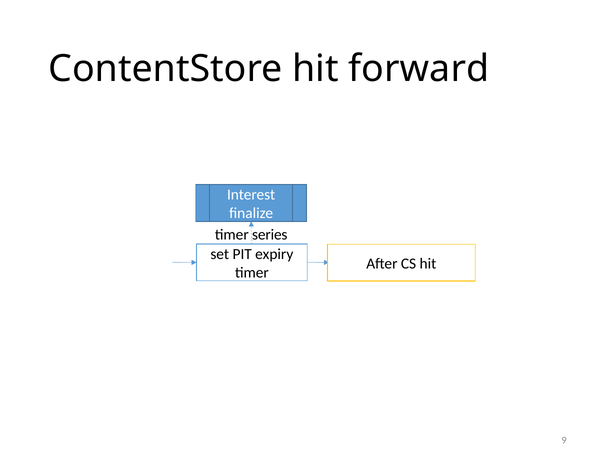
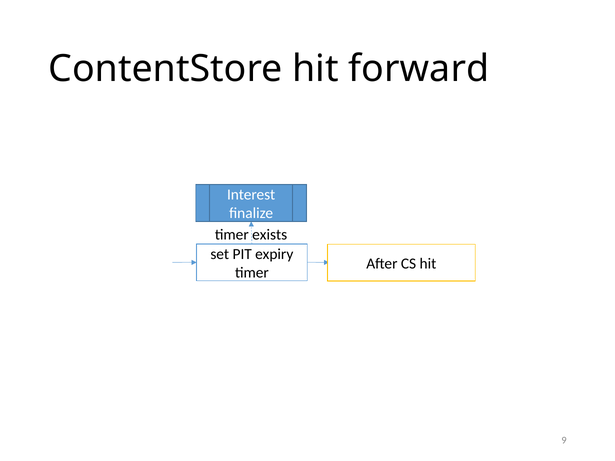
series: series -> exists (270, 235)
